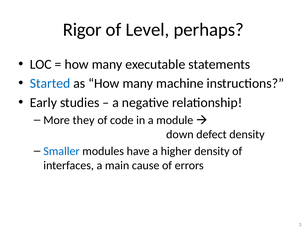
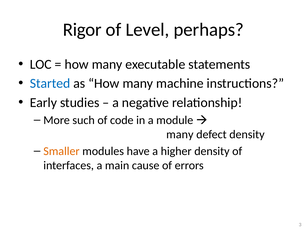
they: they -> such (84, 120)
down: down -> many (180, 135)
Smaller colour: blue -> orange (61, 151)
